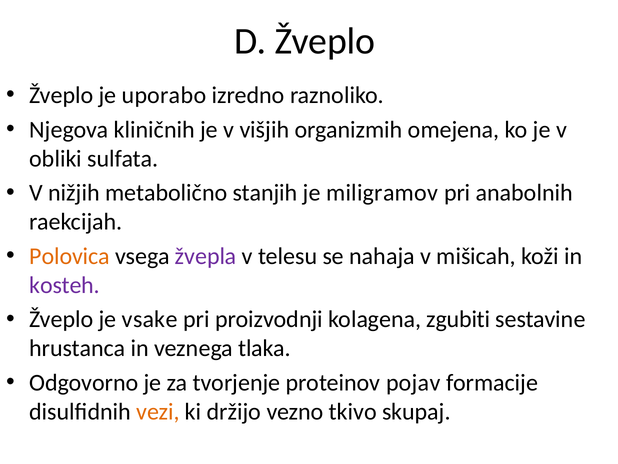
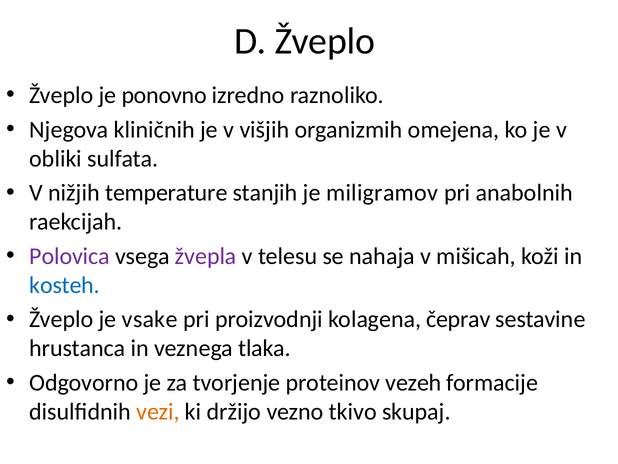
uporabo: uporabo -> ponovno (164, 95)
metabolično: metabolično -> temperature (166, 193)
Polovica colour: orange -> purple (70, 256)
kosteh colour: purple -> blue (65, 285)
zgubiti: zgubiti -> čeprav (458, 319)
pojav: pojav -> vezeh (413, 382)
